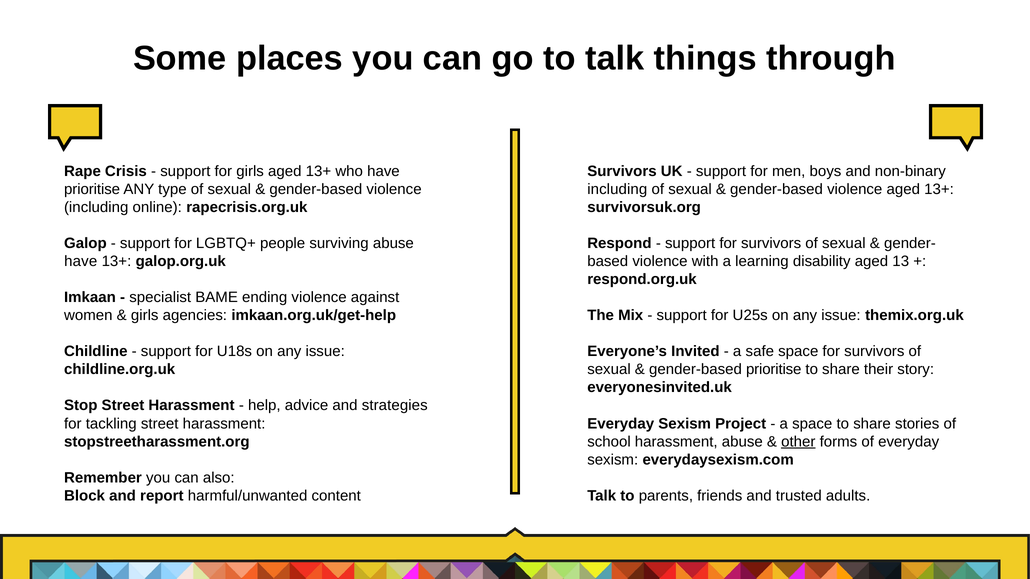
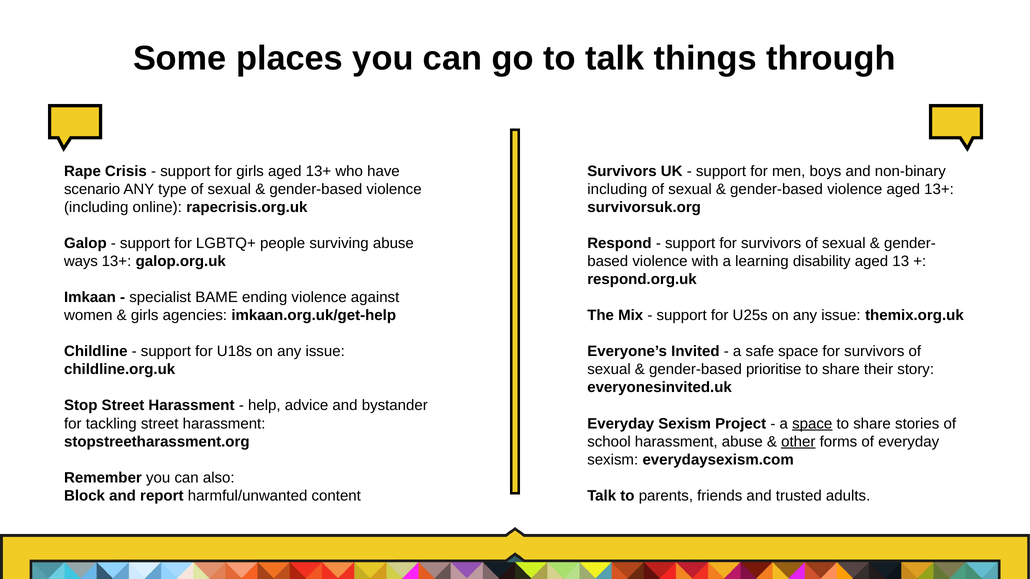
prioritise: prioritise -> scenario (92, 189)
have: have -> ways (81, 262)
strategies: strategies -> bystander (395, 406)
space underline: none -> present (812, 424)
